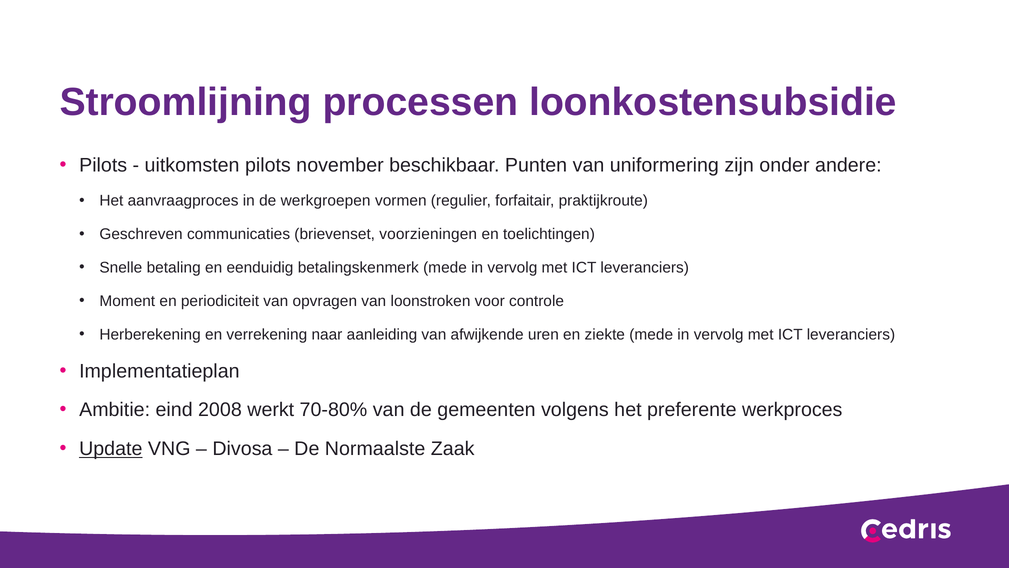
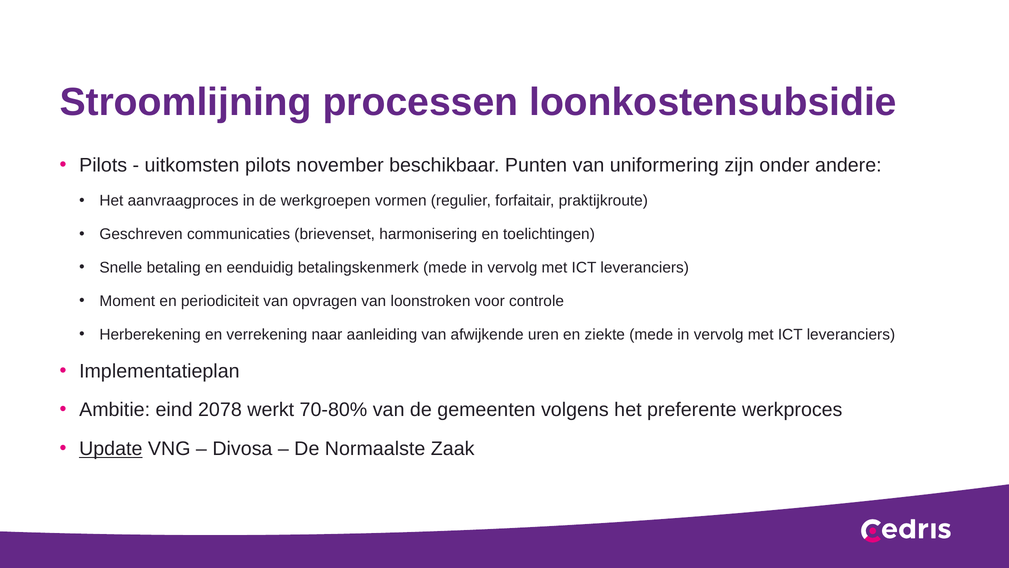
voorzieningen: voorzieningen -> harmonisering (428, 234)
2008: 2008 -> 2078 (220, 410)
